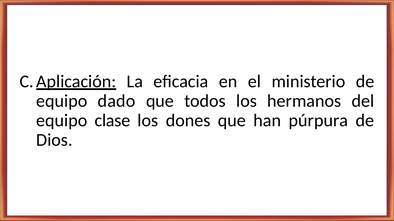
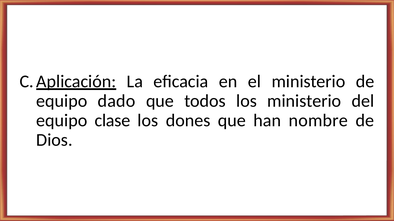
los hermanos: hermanos -> ministerio (304, 101)
púrpura: púrpura -> nombre (318, 121)
